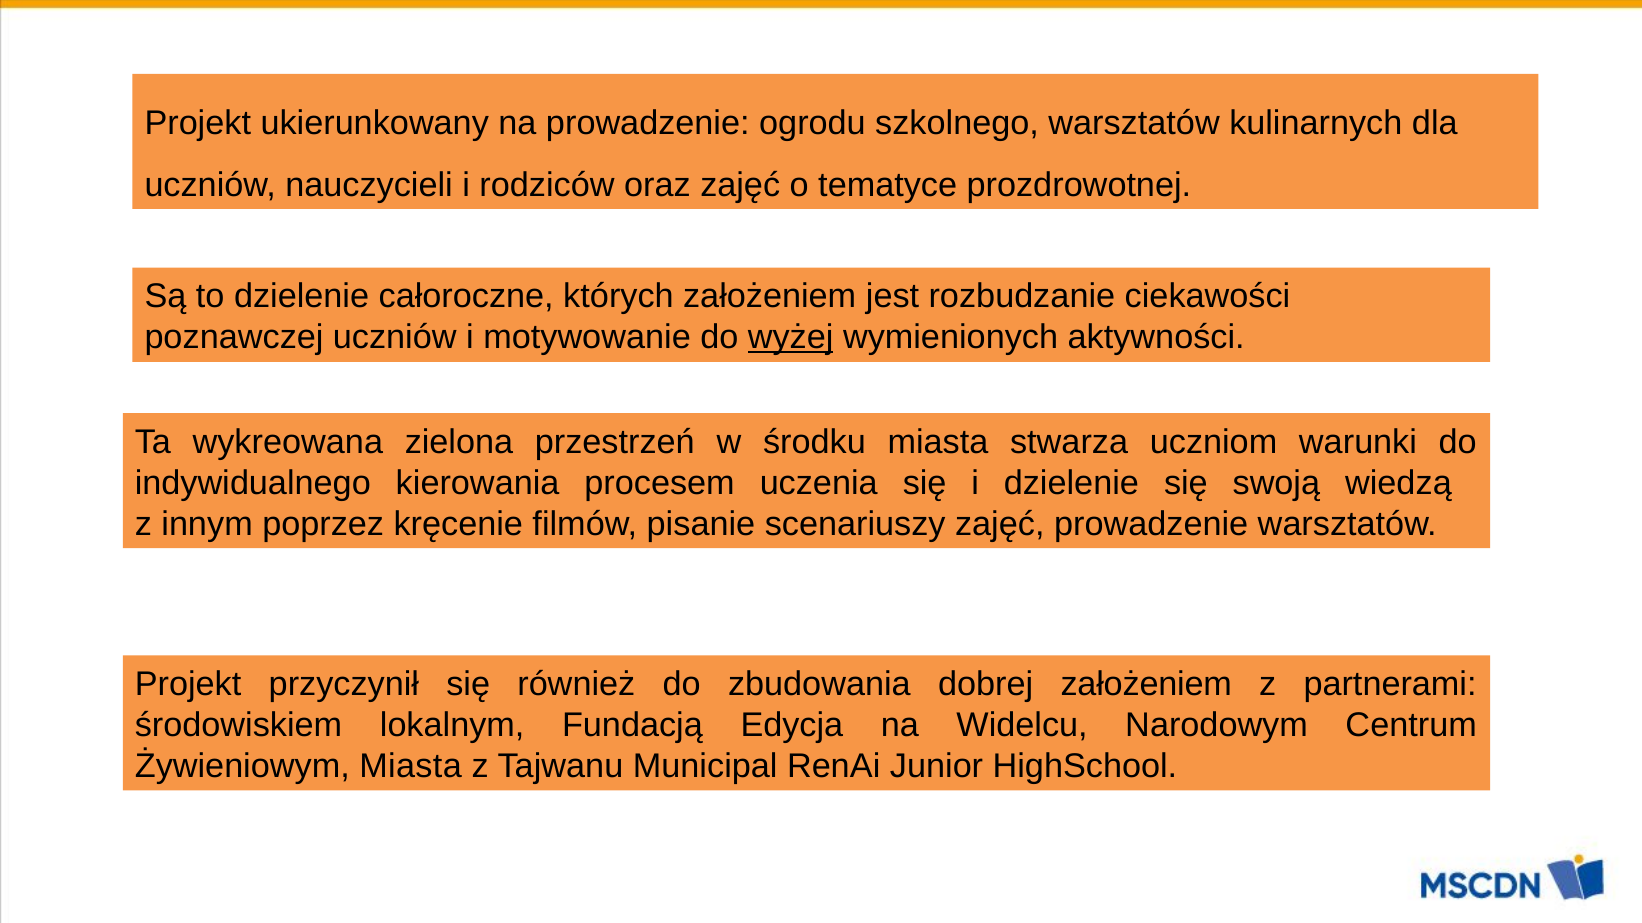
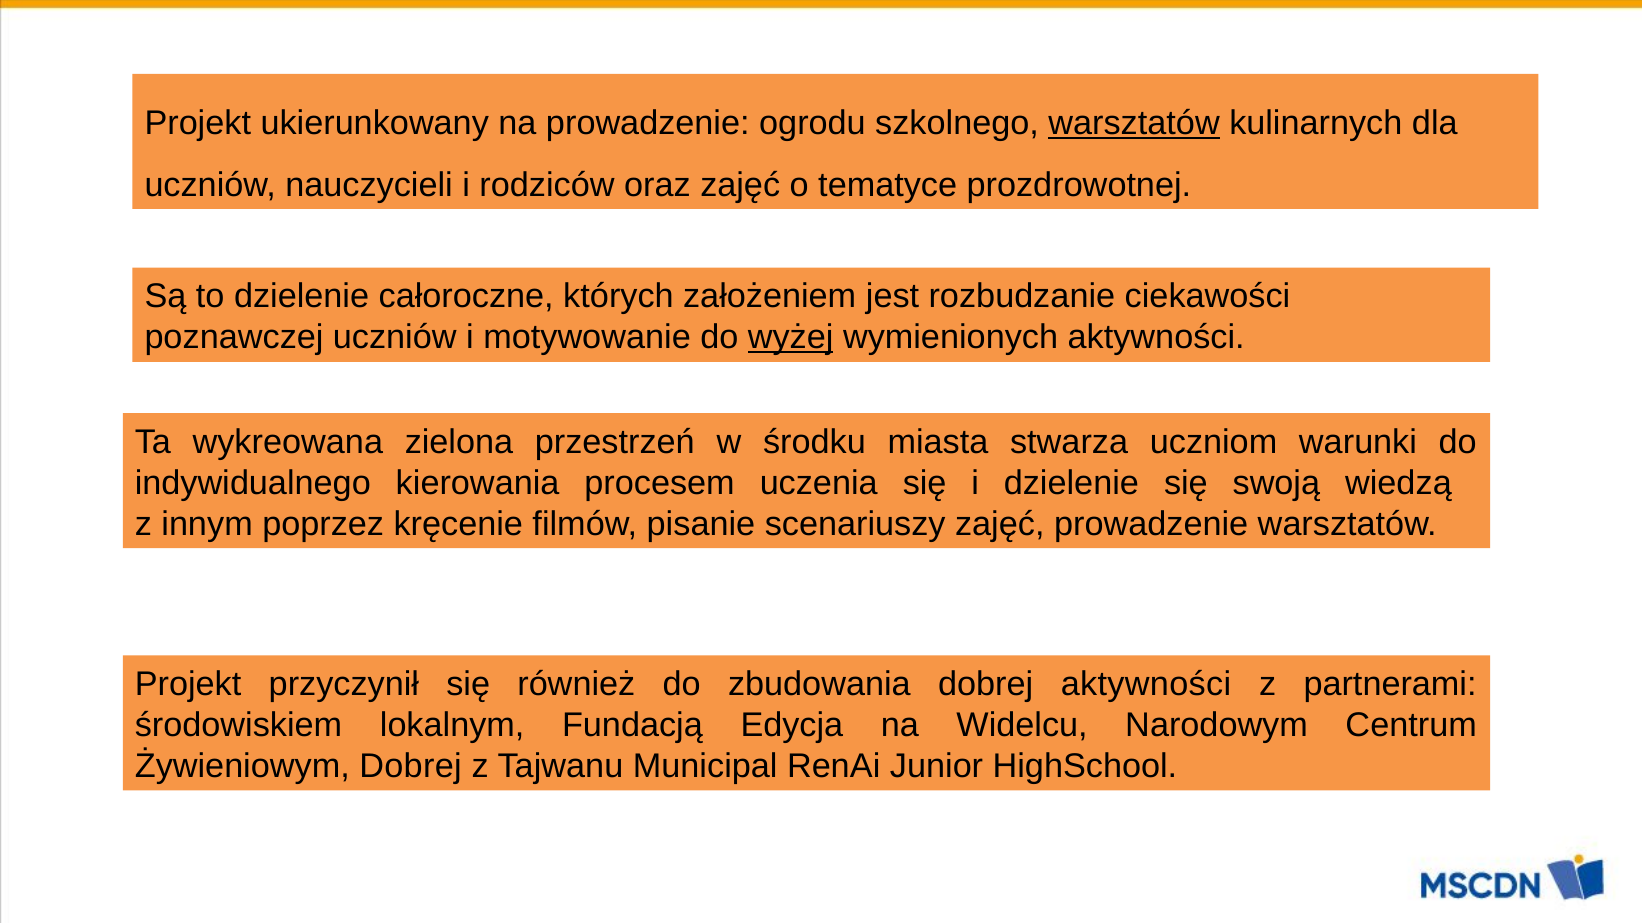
warsztatów underline: none -> present (1134, 123)
dobrej założeniem: założeniem -> aktywności (1146, 685)
Żywieniowym Miasta: Miasta -> Dobrej (411, 767)
